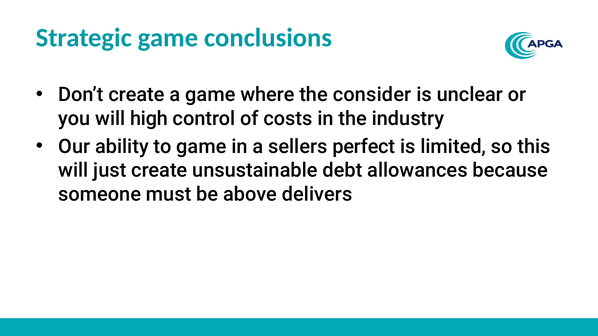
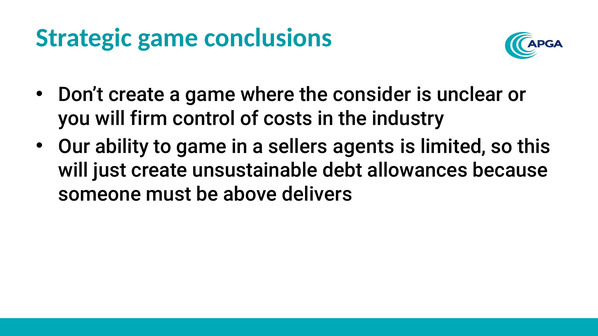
high: high -> firm (149, 119)
perfect: perfect -> agents (364, 147)
